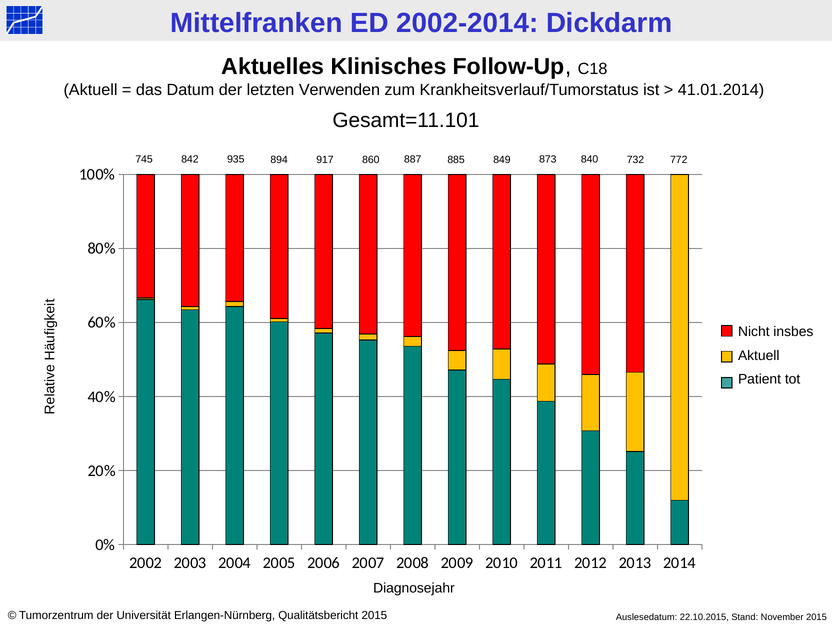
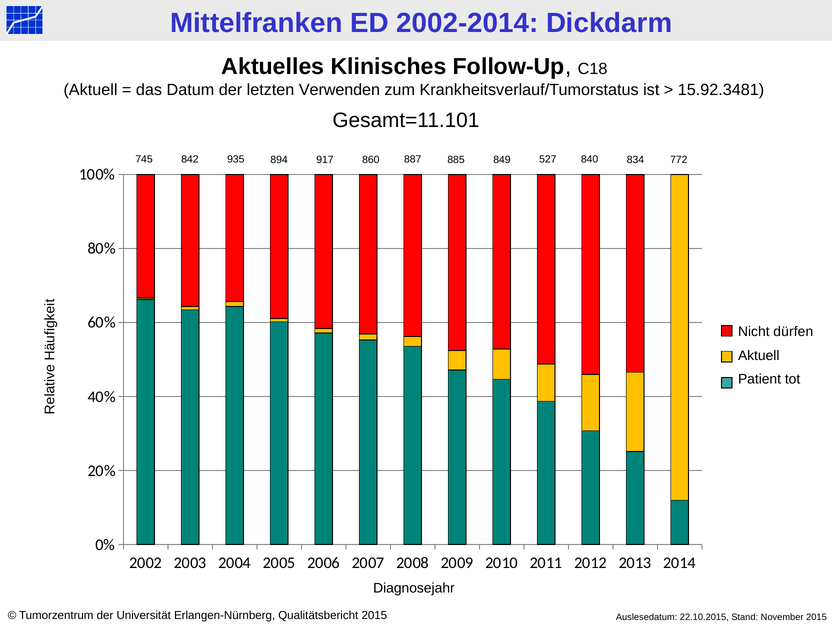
41.01.2014: 41.01.2014 -> 15.92.3481 (721, 90)
873: 873 -> 527 (548, 159)
732: 732 -> 834 (635, 160)
insbes: insbes -> dürfen (793, 332)
